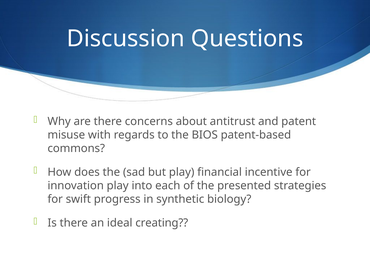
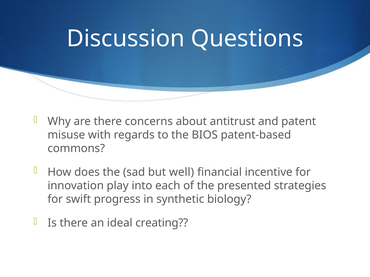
but play: play -> well (182, 172)
